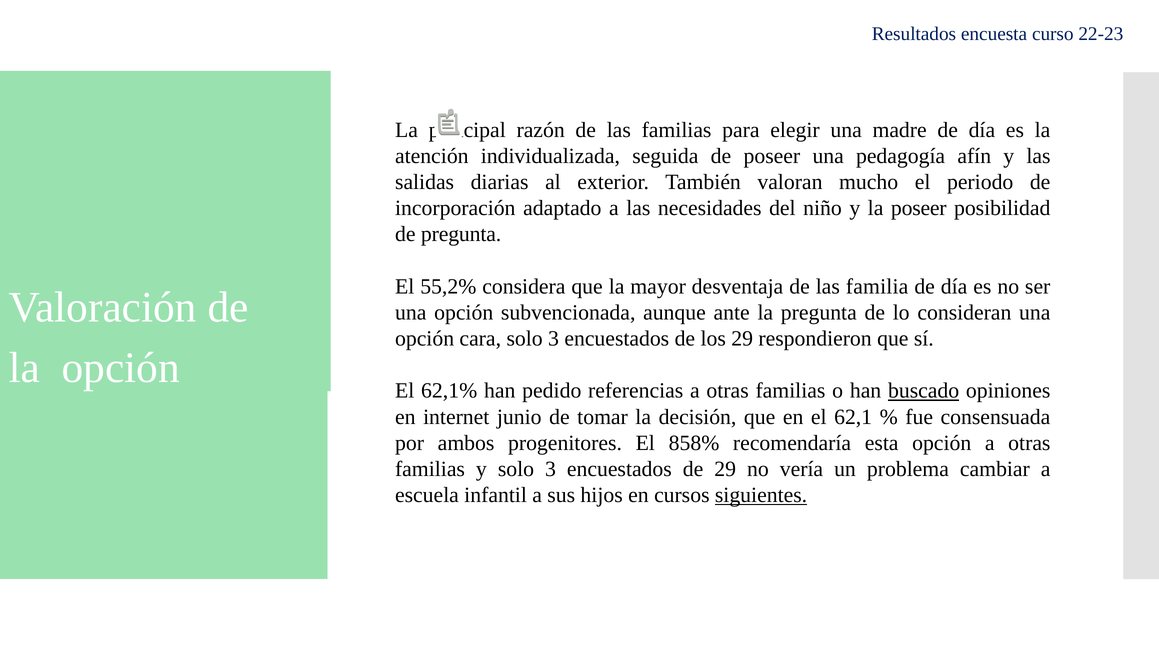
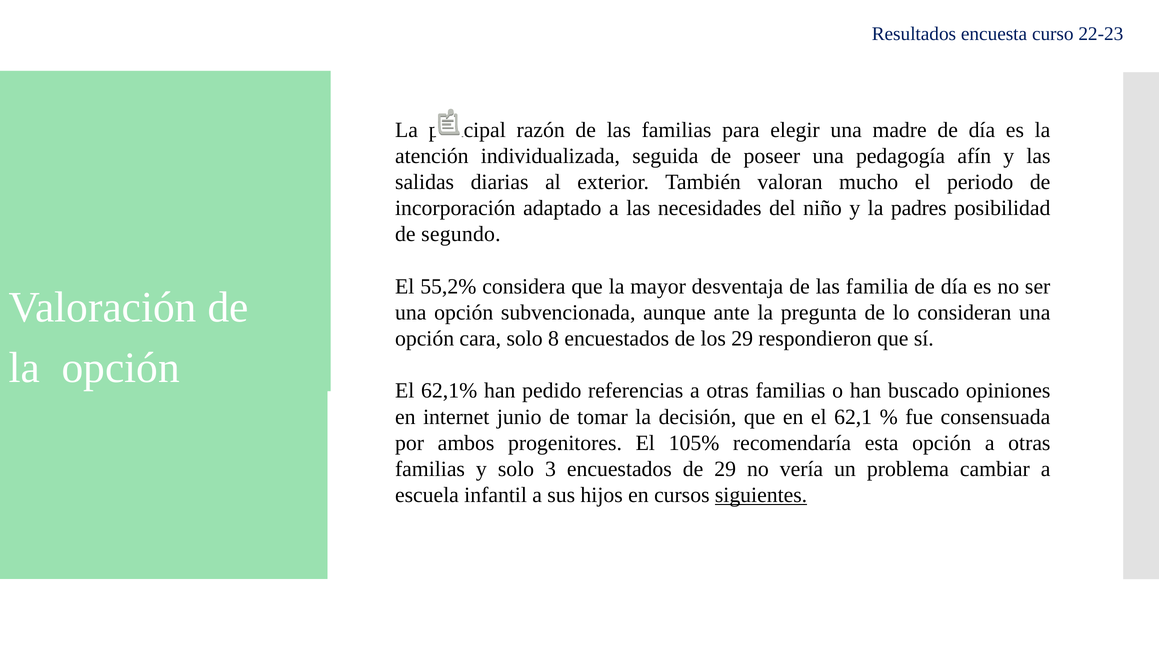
la poseer: poseer -> padres (919, 208)
de pregunta: pregunta -> segundo (461, 234)
cara solo 3: 3 -> 8 (553, 339)
buscado underline: present -> none (924, 391)
858%: 858% -> 105% (694, 443)
